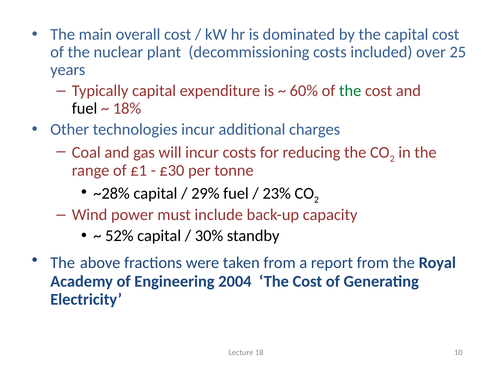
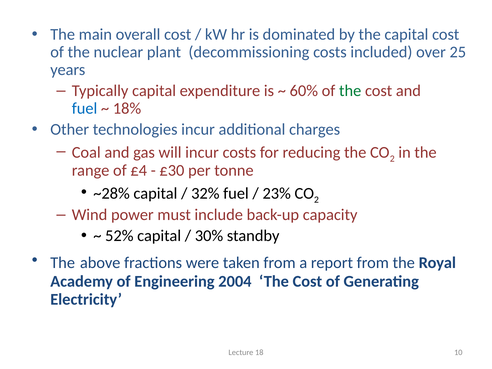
fuel colour: black -> blue (85, 108)
£1: £1 -> £4 (139, 170)
29%: 29% -> 32% (205, 193)
